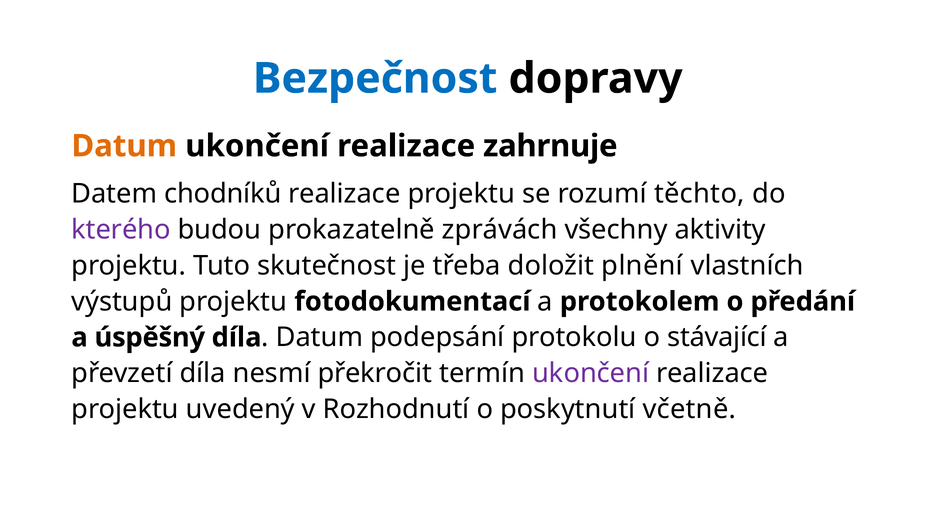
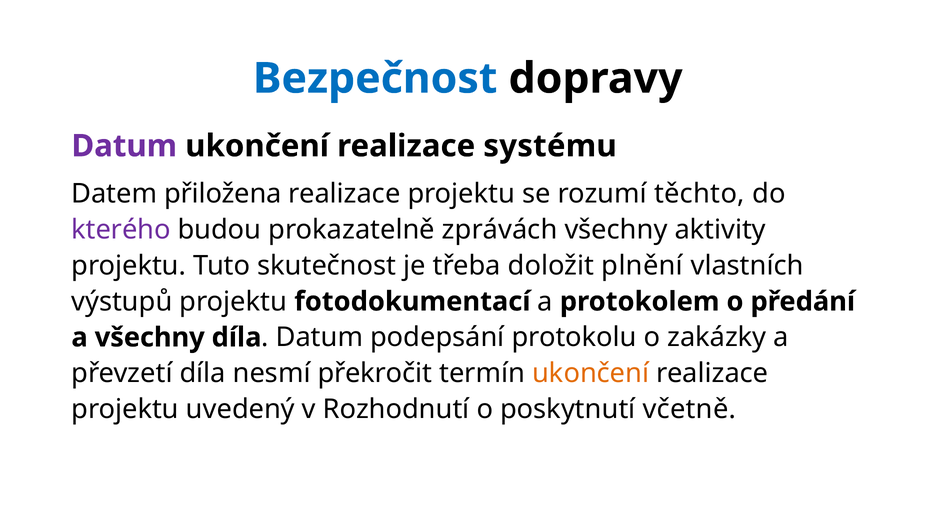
Datum colour: orange -> purple (124, 146)
zahrnuje: zahrnuje -> systému (550, 146)
chodníků: chodníků -> přiložena (223, 194)
a úspěšný: úspěšný -> všechny (150, 338)
stávající: stávající -> zakázky (717, 338)
ukončení colour: purple -> orange (591, 374)
